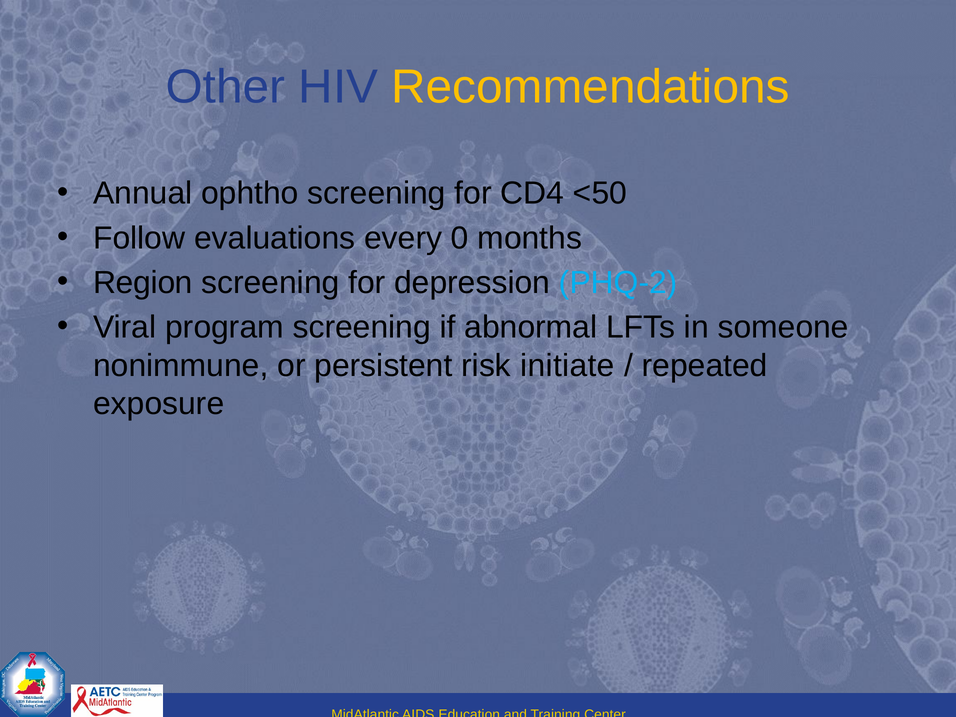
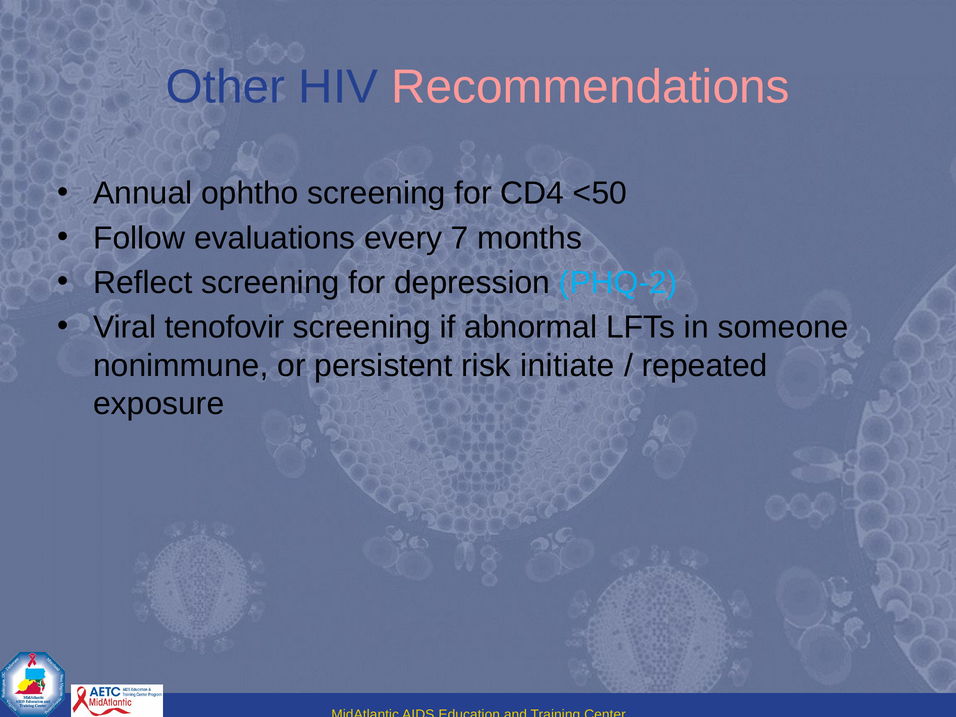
Recommendations colour: yellow -> pink (590, 87)
0: 0 -> 7 (460, 238)
Region: Region -> Reflect (143, 283)
program: program -> tenofovir (225, 327)
